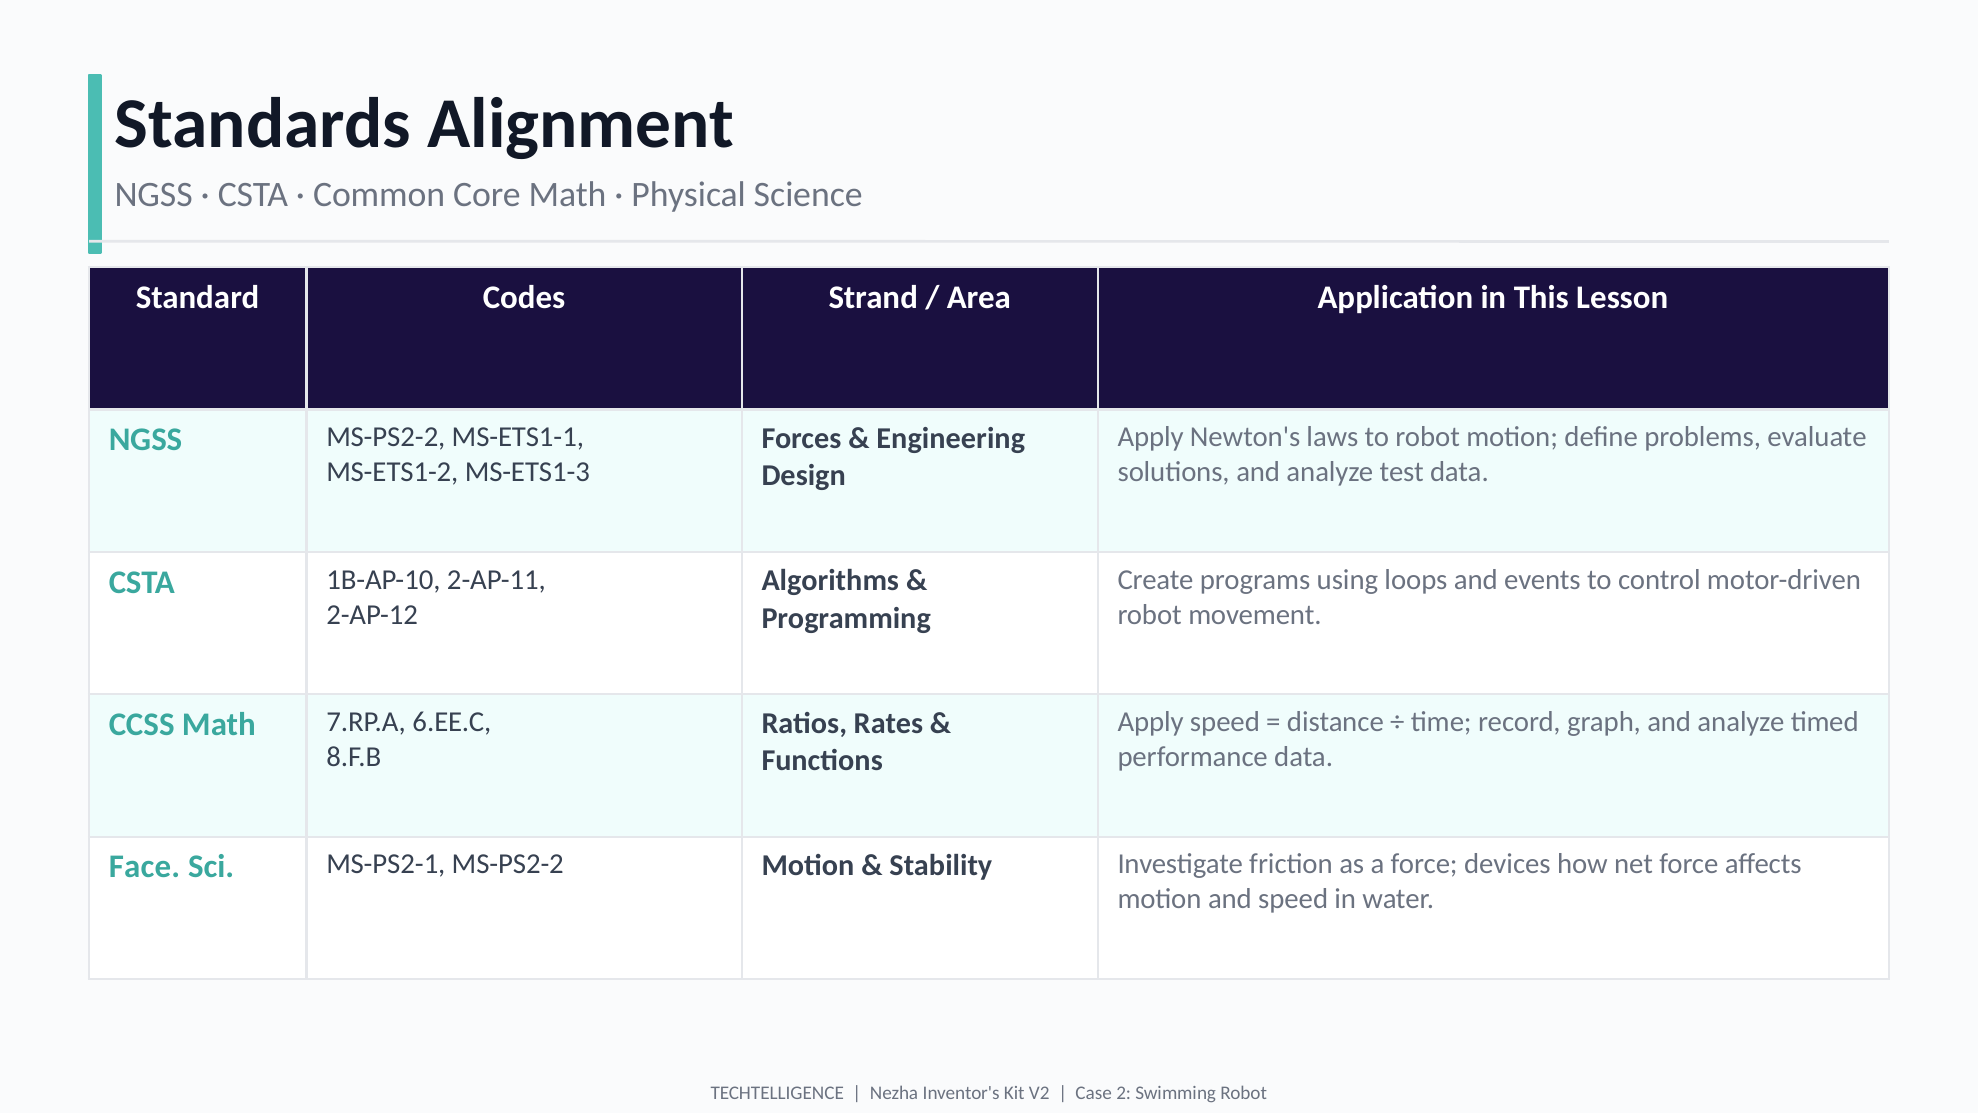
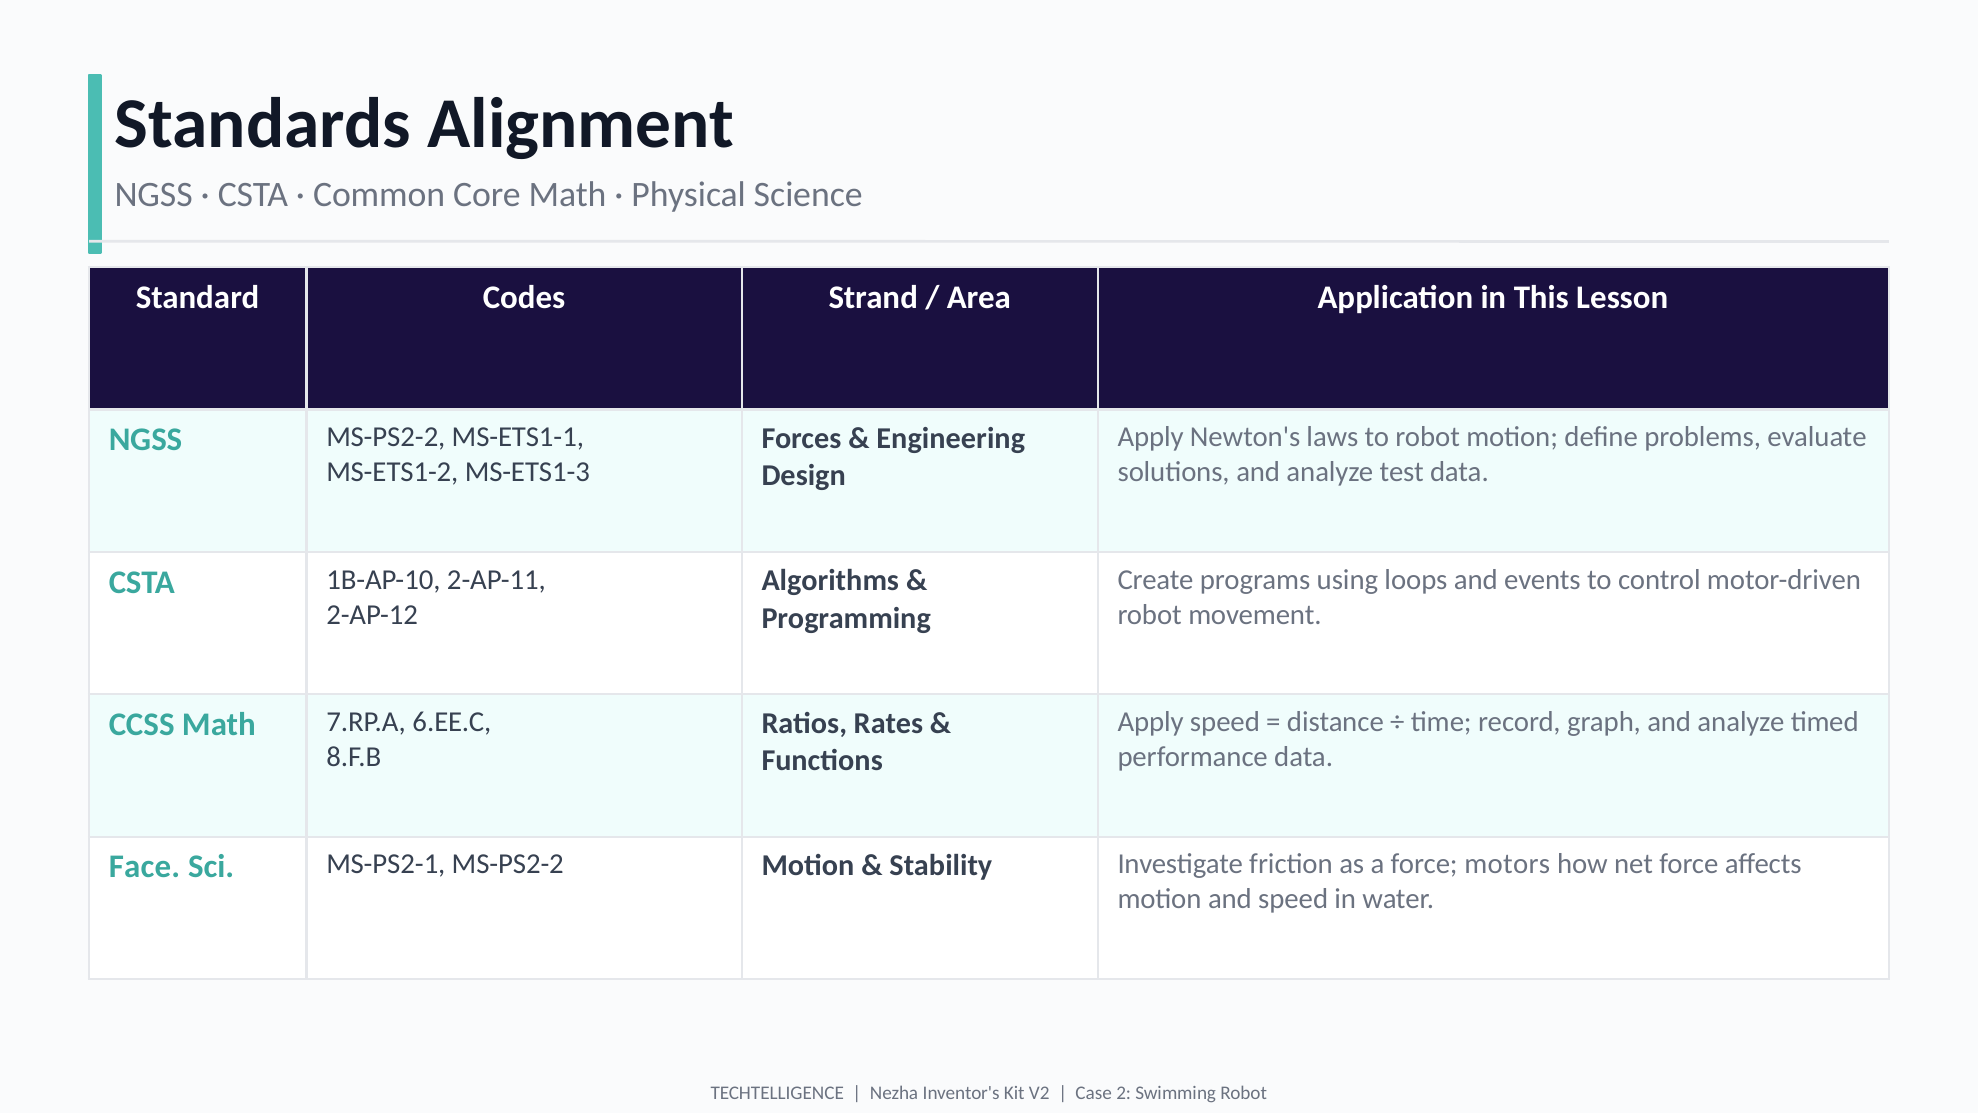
devices: devices -> motors (1507, 864)
